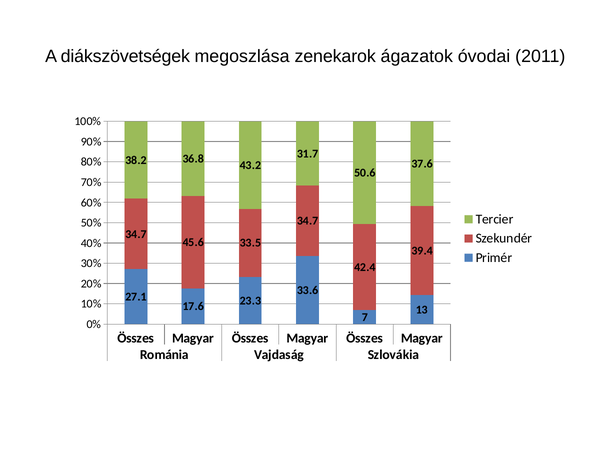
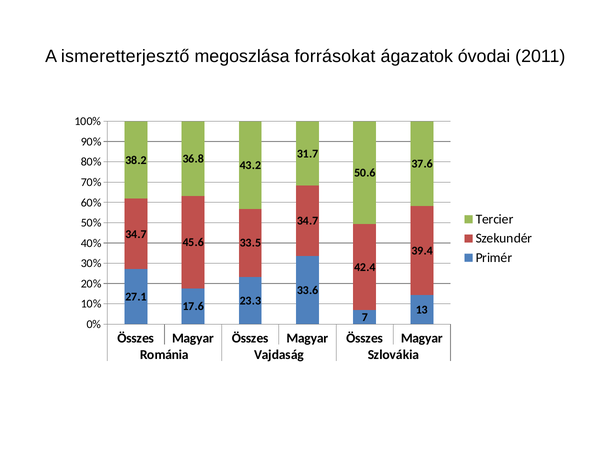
diákszövetségek: diákszövetségek -> ismeretterjesztő (125, 56)
zenekarok: zenekarok -> forrásokat (335, 56)
